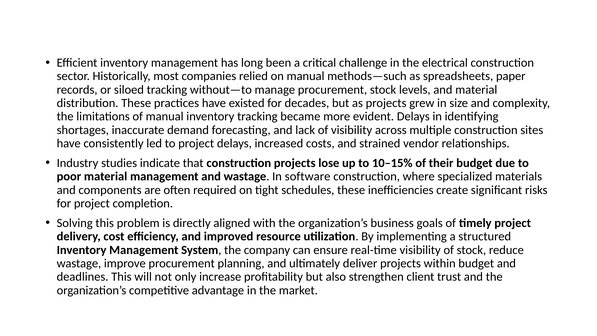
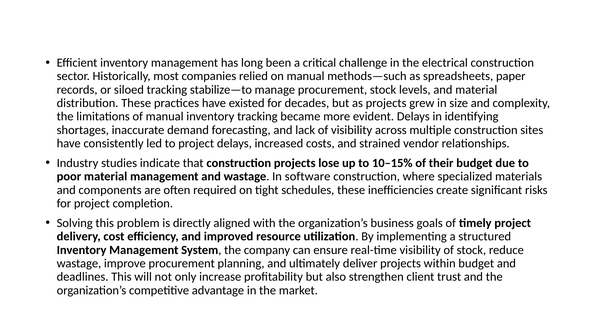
without—to: without—to -> stabilize—to (221, 90)
